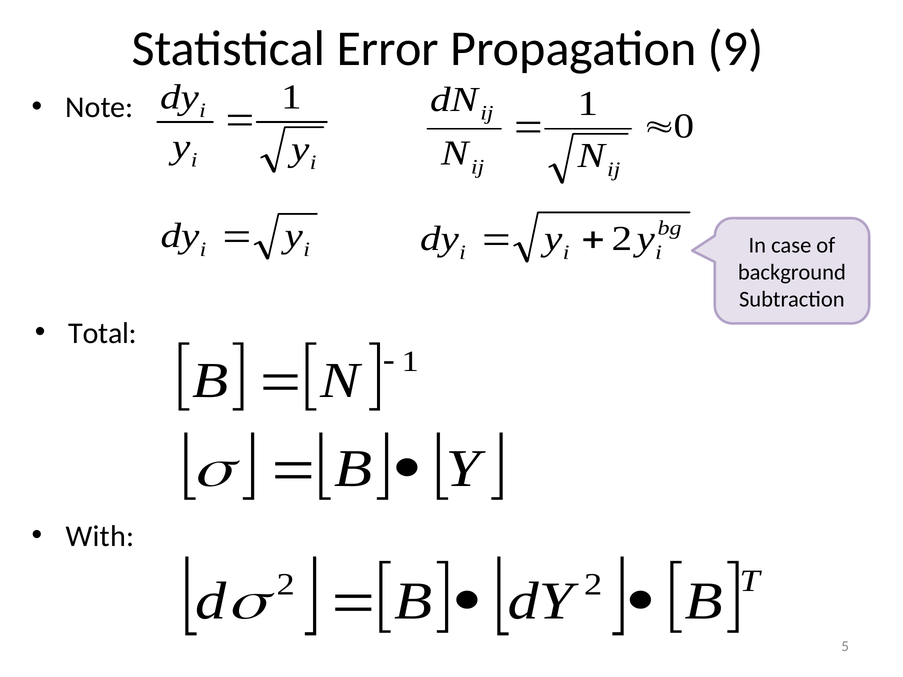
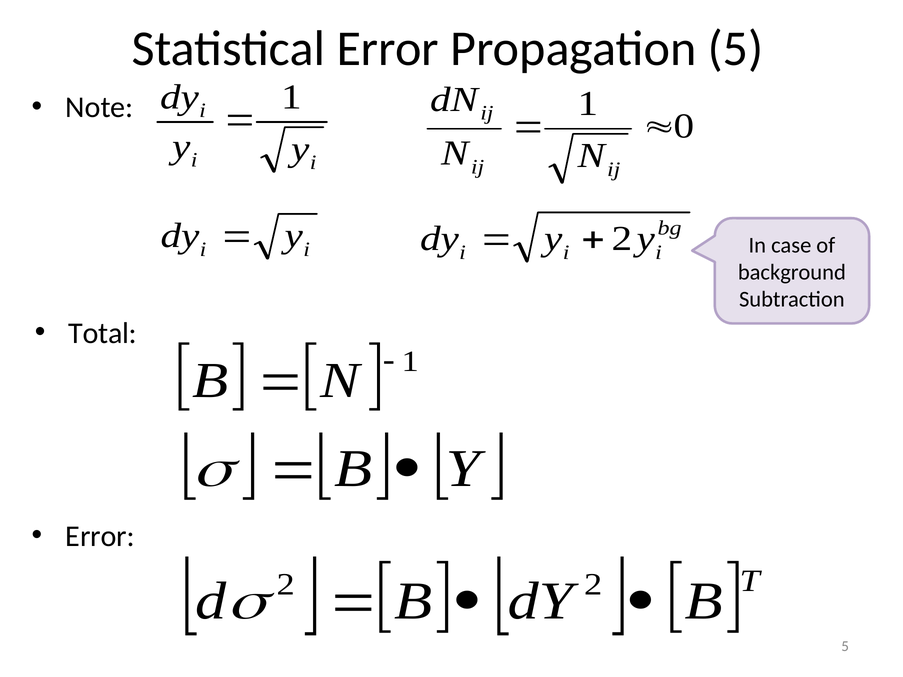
Propagation 9: 9 -> 5 (736, 49)
With: With -> Error (100, 536)
